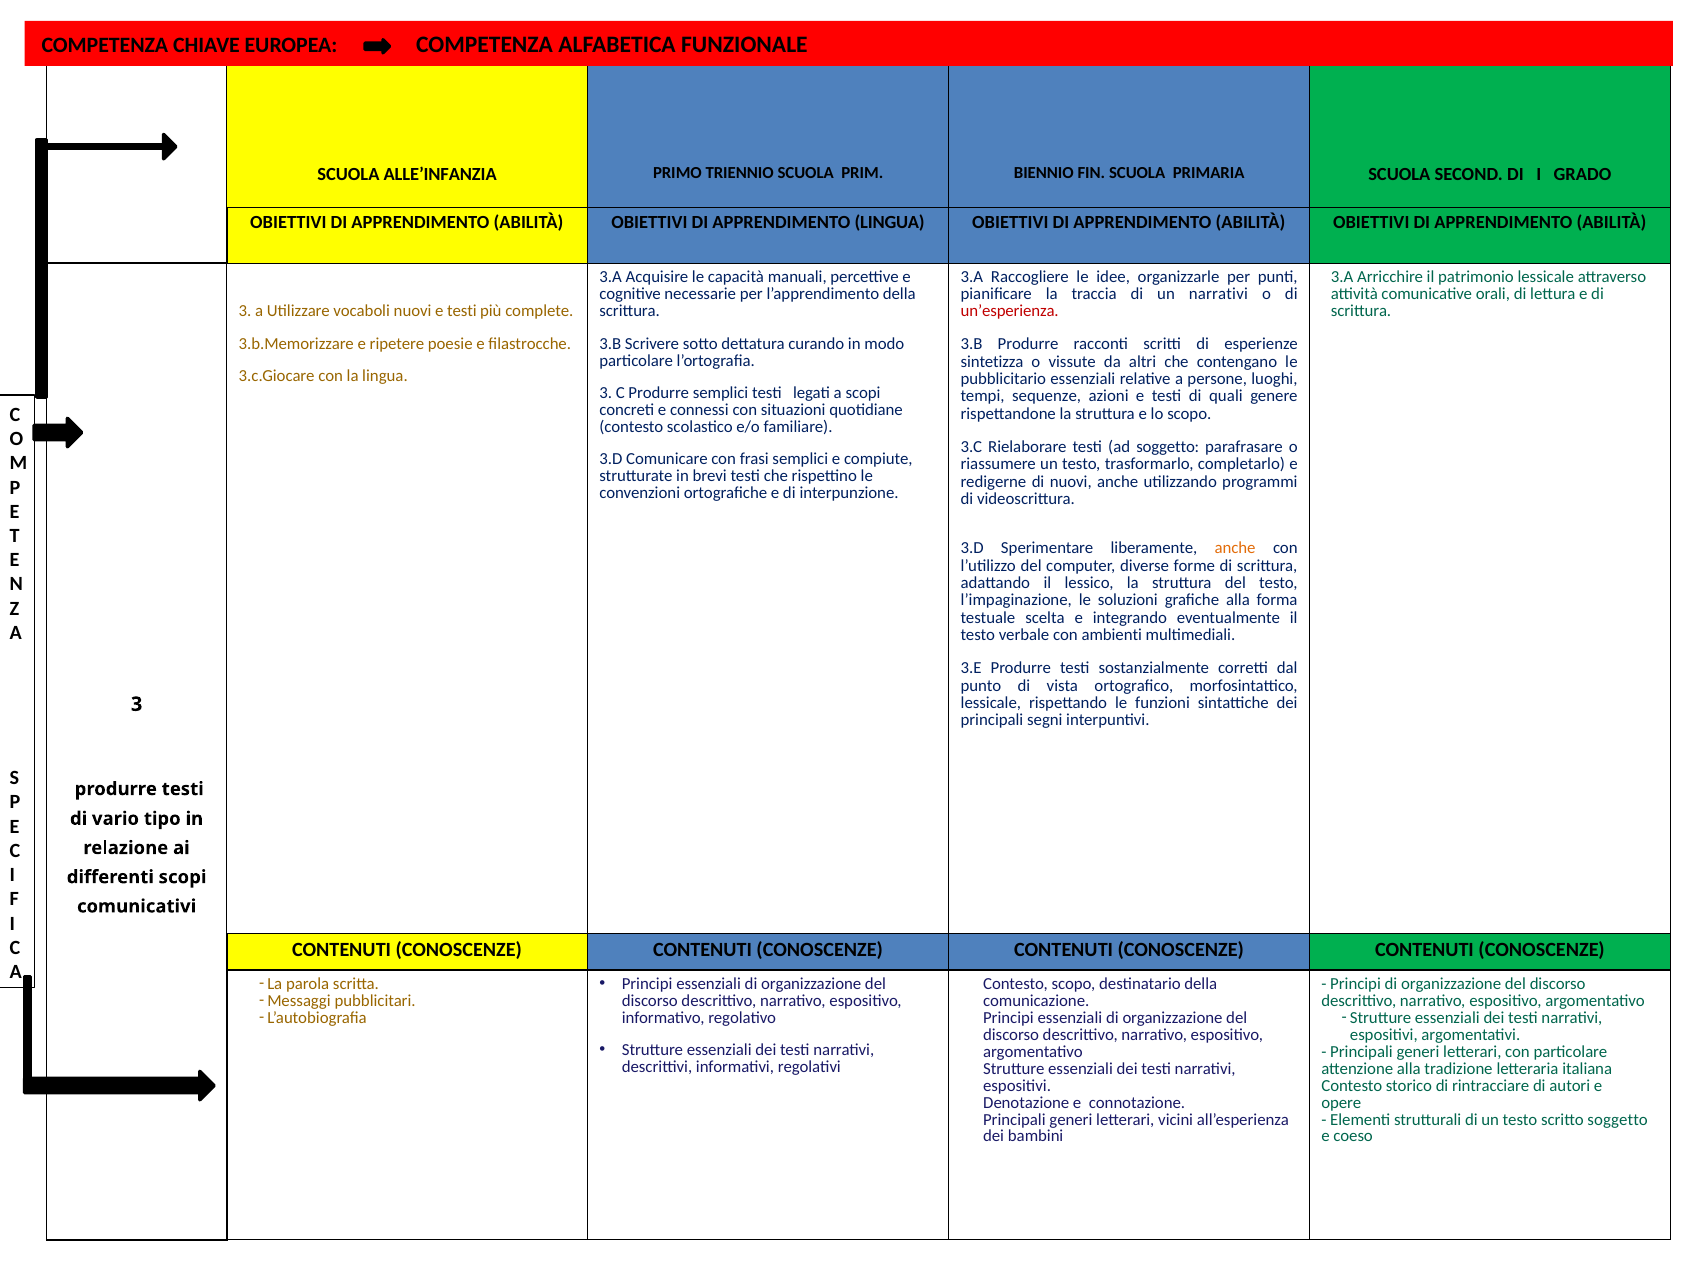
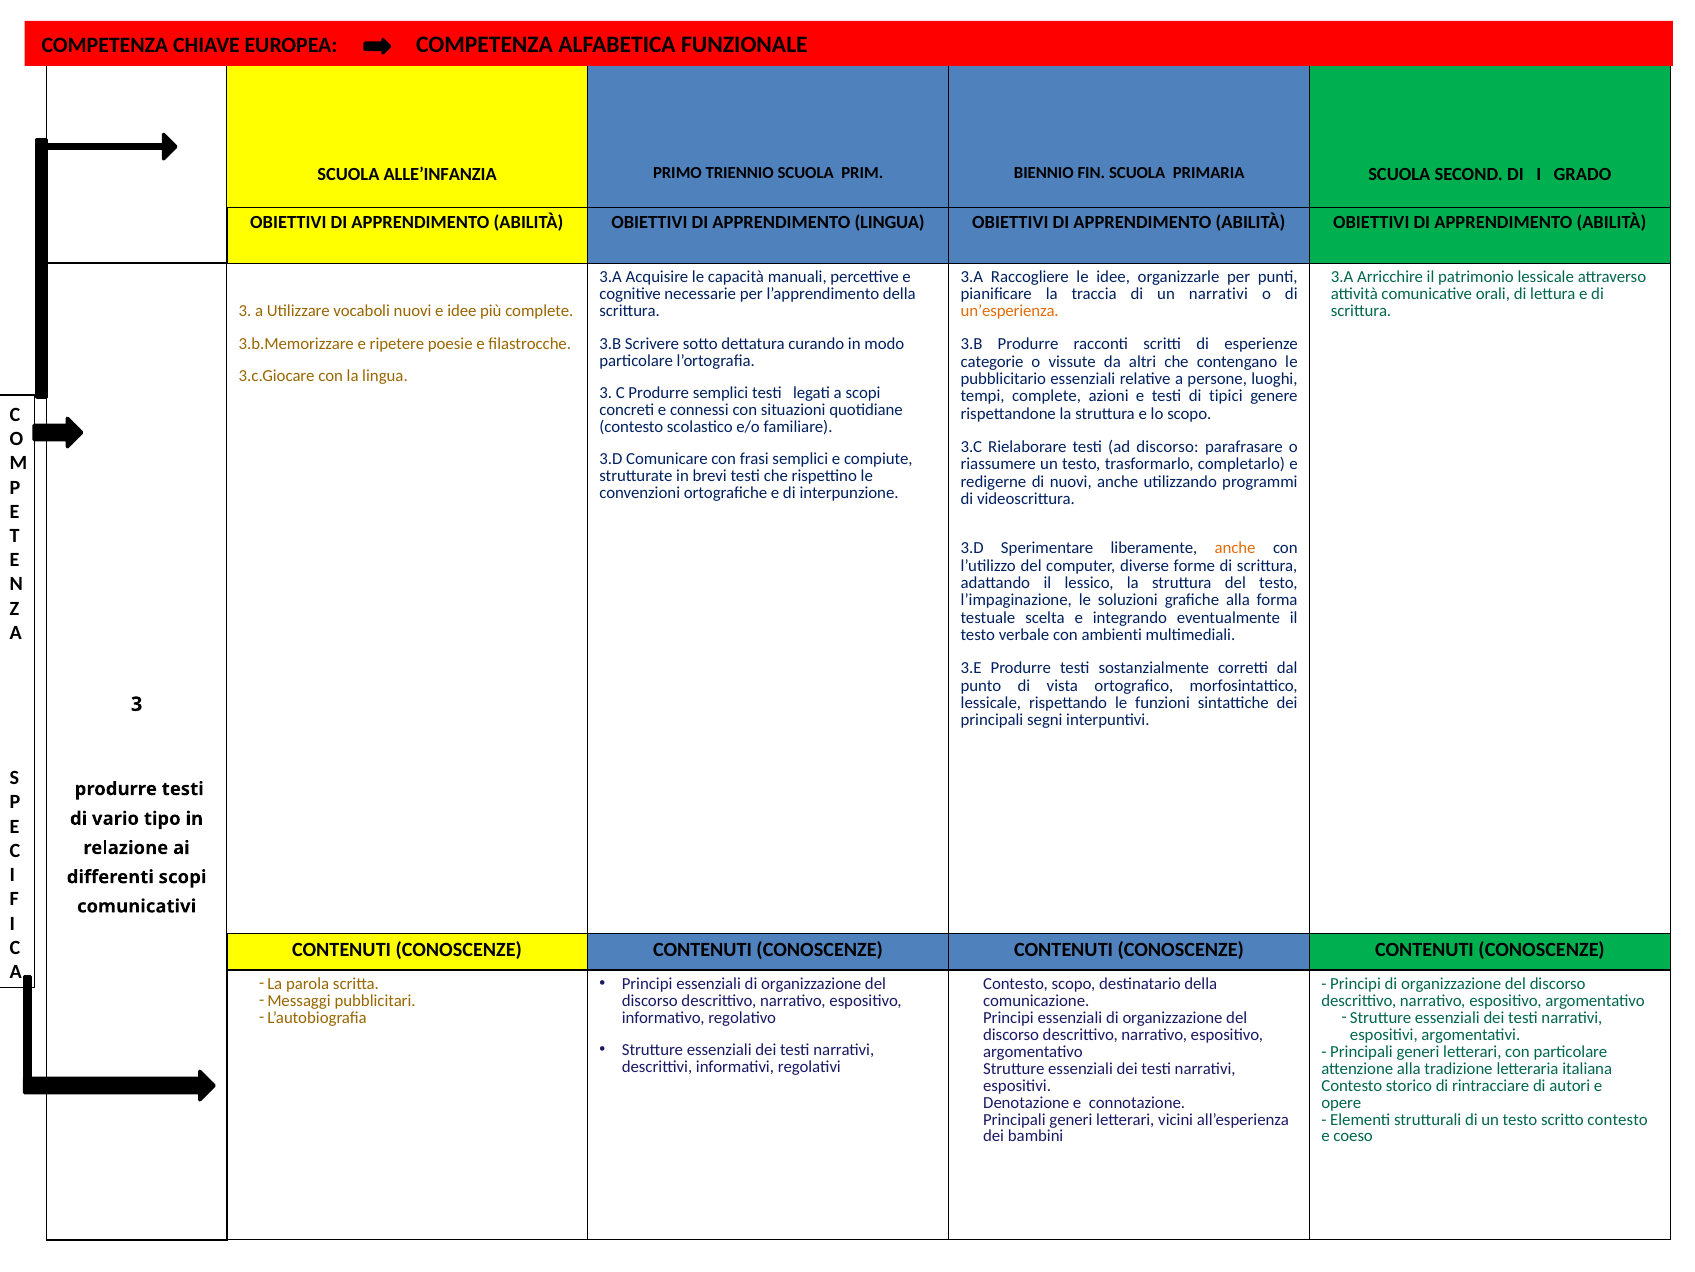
nuovi e testi: testi -> idee (462, 311)
un’esperienza colour: red -> orange (1010, 311)
sintetizza: sintetizza -> categorie (992, 361)
tempi sequenze: sequenze -> complete (1047, 396)
quali: quali -> tipici (1226, 396)
ad soggetto: soggetto -> discorso (1168, 447)
scritto soggetto: soggetto -> contesto (1618, 1119)
